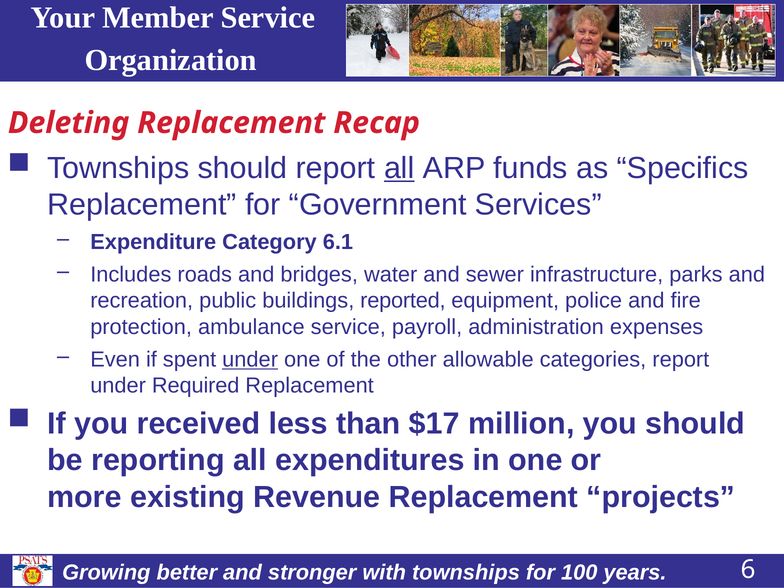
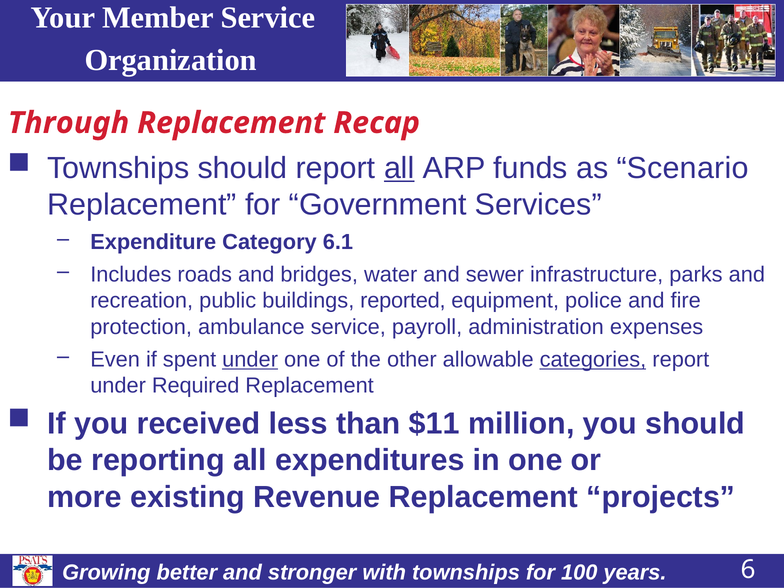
Deleting: Deleting -> Through (69, 123)
Specifics: Specifics -> Scenario (683, 168)
categories underline: none -> present (593, 360)
$17: $17 -> $11 (434, 424)
